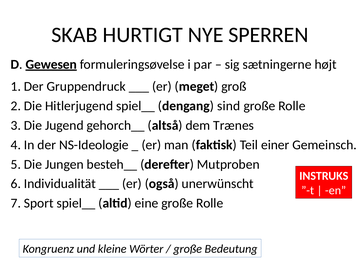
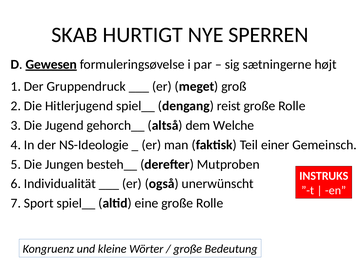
sind: sind -> reist (229, 106)
Trænes: Trænes -> Welche (234, 125)
